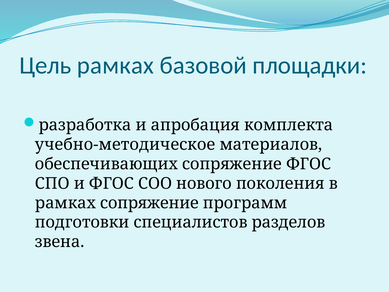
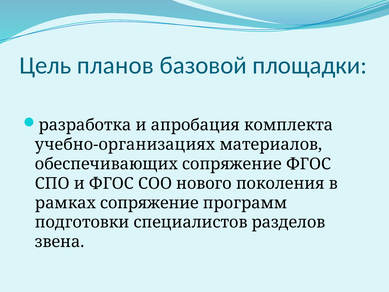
Цель рамках: рамках -> планов (115, 65)
учебно-методическое: учебно-методическое -> учебно-организациях (125, 144)
